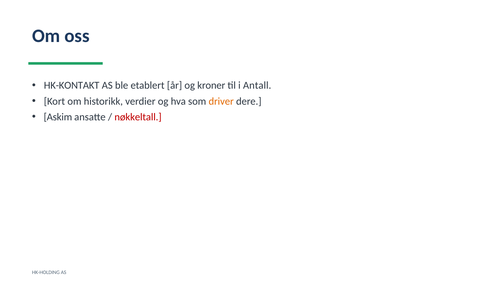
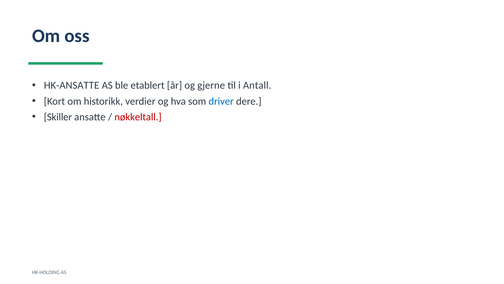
HK-KONTAKT: HK-KONTAKT -> HK-ANSATTE (72, 85)
kroner: kroner -> gjerne (211, 85)
driver colour: orange -> blue (221, 101)
Askim: Askim -> Skiller (58, 117)
